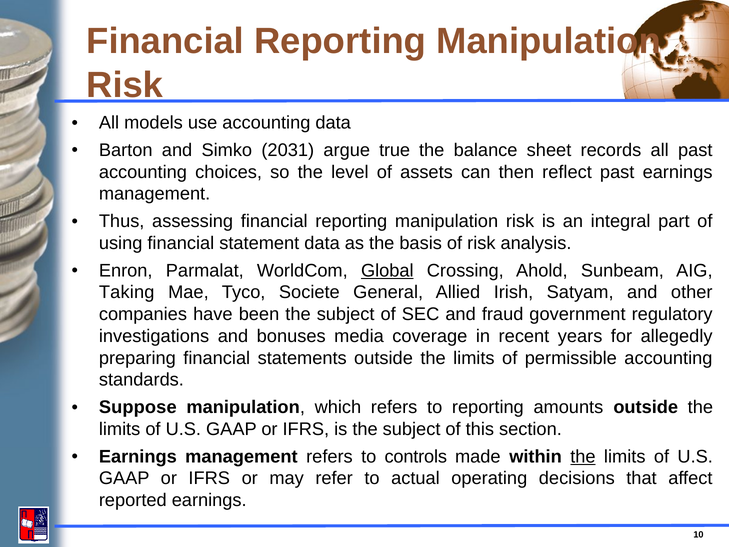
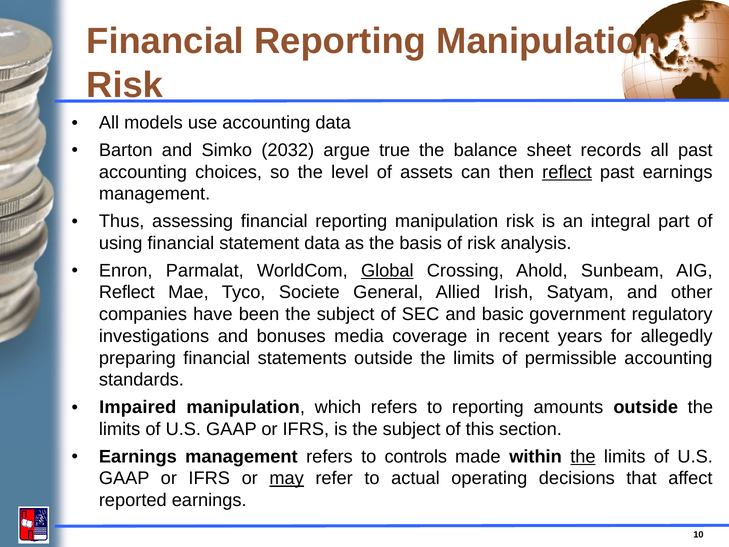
2031: 2031 -> 2032 (288, 150)
reflect underline: none -> present (567, 172)
Taking: Taking -> Reflect (127, 292)
fraud: fraud -> basic (503, 314)
Suppose: Suppose -> Impaired (138, 407)
may underline: none -> present (287, 478)
